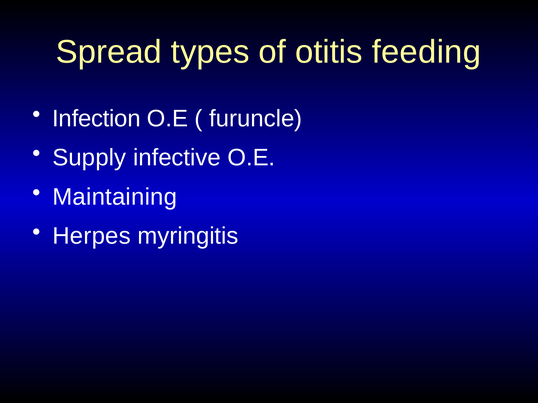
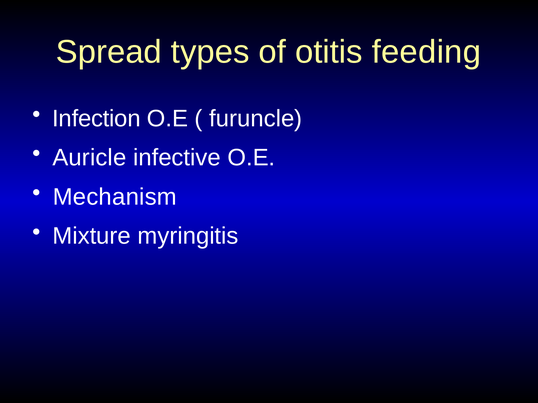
Supply: Supply -> Auricle (89, 158)
Maintaining: Maintaining -> Mechanism (115, 197)
Herpes: Herpes -> Mixture (92, 236)
